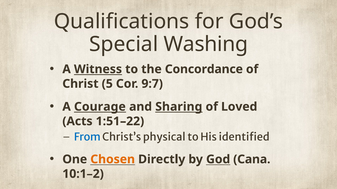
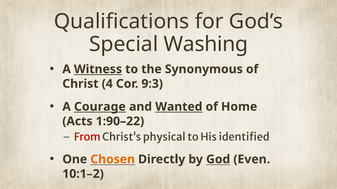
Concordance: Concordance -> Synonymous (204, 69)
5: 5 -> 4 (107, 84)
9:7: 9:7 -> 9:3 (152, 84)
Sharing: Sharing -> Wanted (179, 107)
Loved: Loved -> Home (239, 107)
1:51–22: 1:51–22 -> 1:90–22 (120, 122)
From colour: blue -> red (87, 137)
Cana: Cana -> Even (252, 160)
